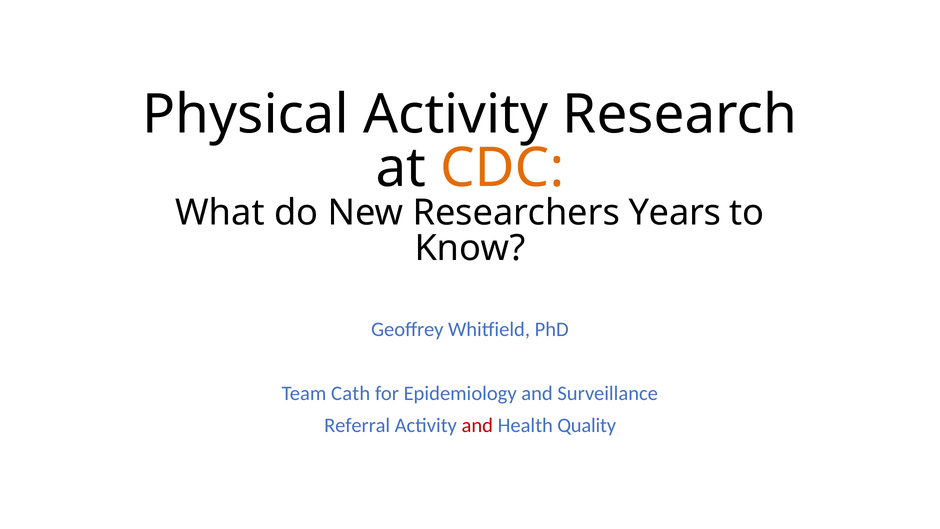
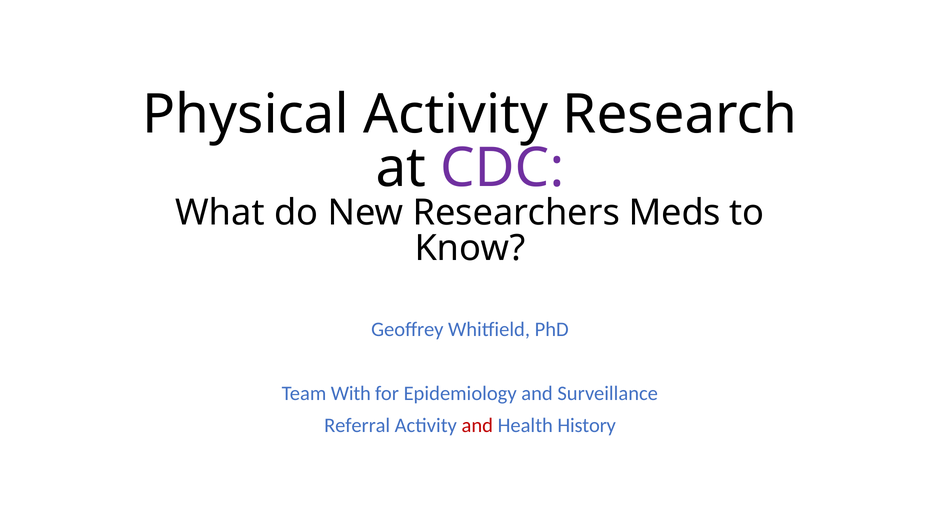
CDC colour: orange -> purple (502, 168)
Years: Years -> Meds (675, 213)
Cath: Cath -> With (351, 393)
Quality: Quality -> History (587, 425)
